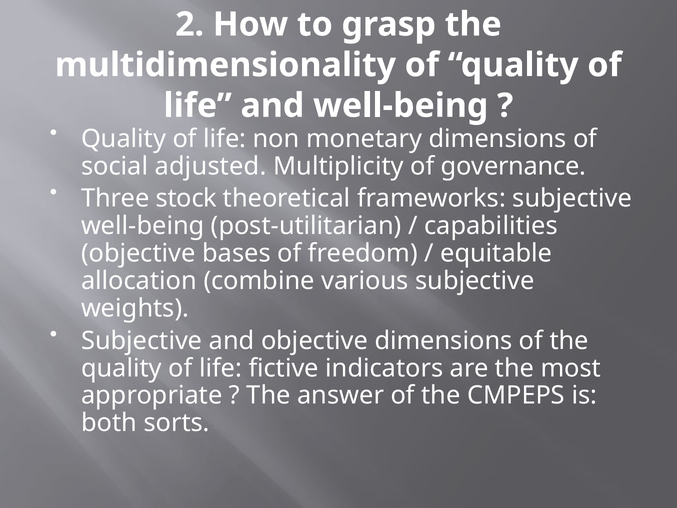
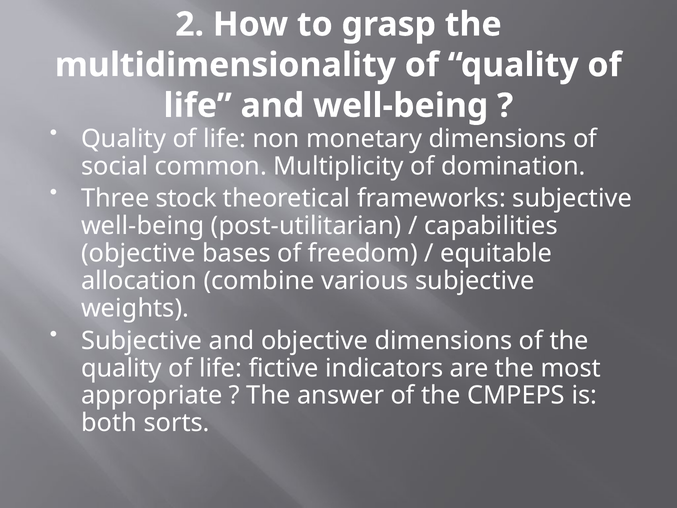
adjusted: adjusted -> common (211, 166)
governance: governance -> domination (513, 166)
